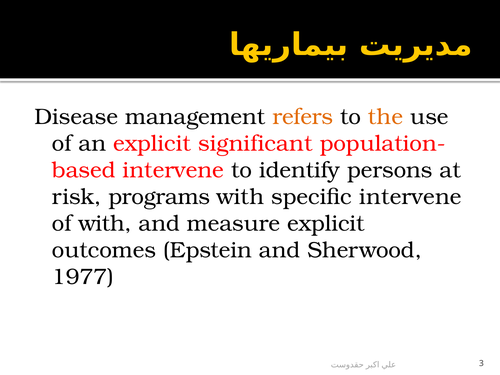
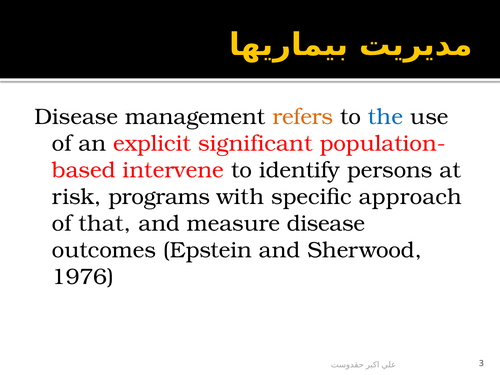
the colour: orange -> blue (385, 117)
specific intervene: intervene -> approach (410, 197)
of with: with -> that (105, 224)
measure explicit: explicit -> disease (326, 224)
1977: 1977 -> 1976 (83, 277)
